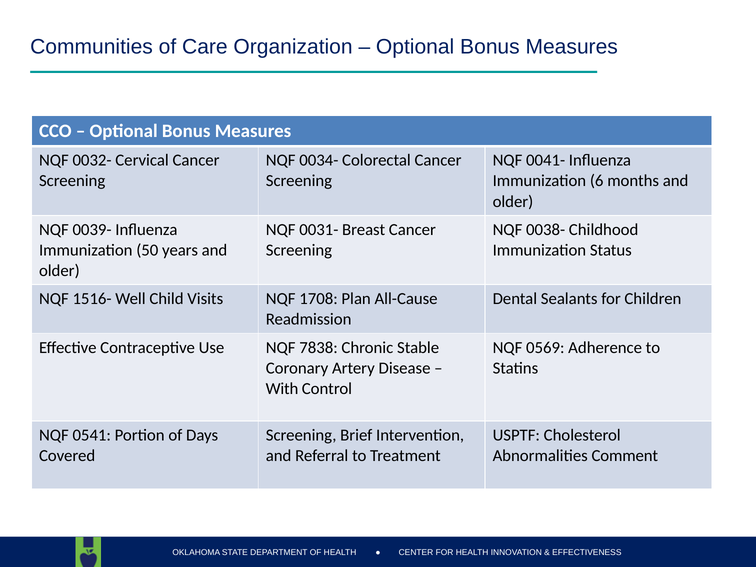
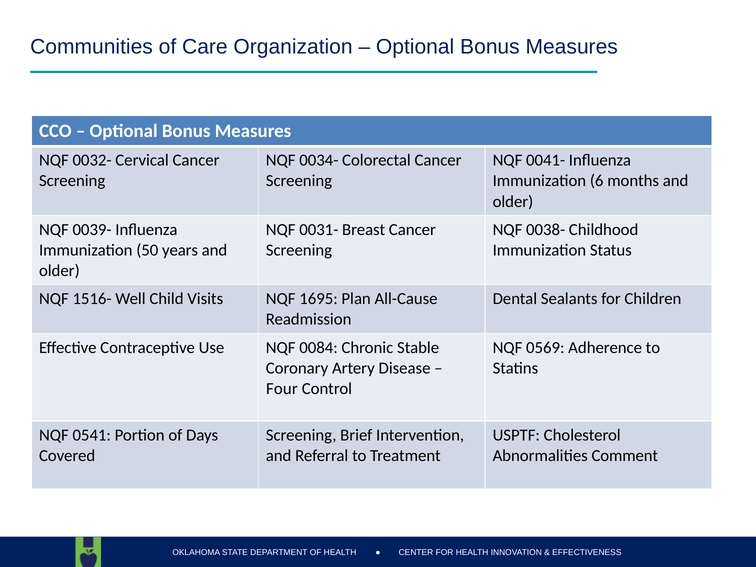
1708: 1708 -> 1695 (319, 299)
7838: 7838 -> 0084 (319, 347)
With: With -> Four (282, 389)
